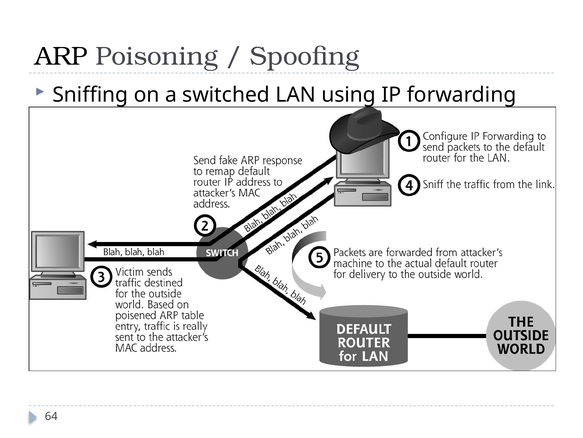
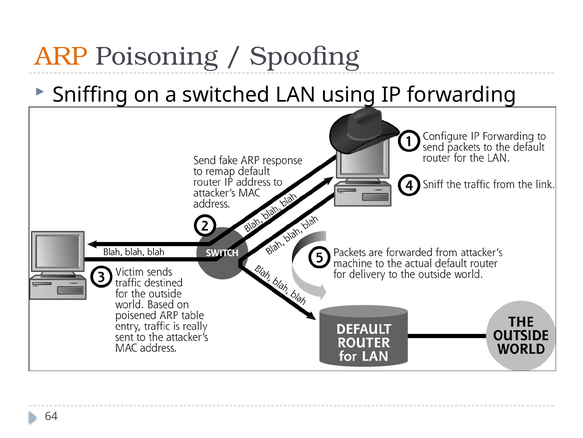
ARP colour: black -> orange (61, 56)
